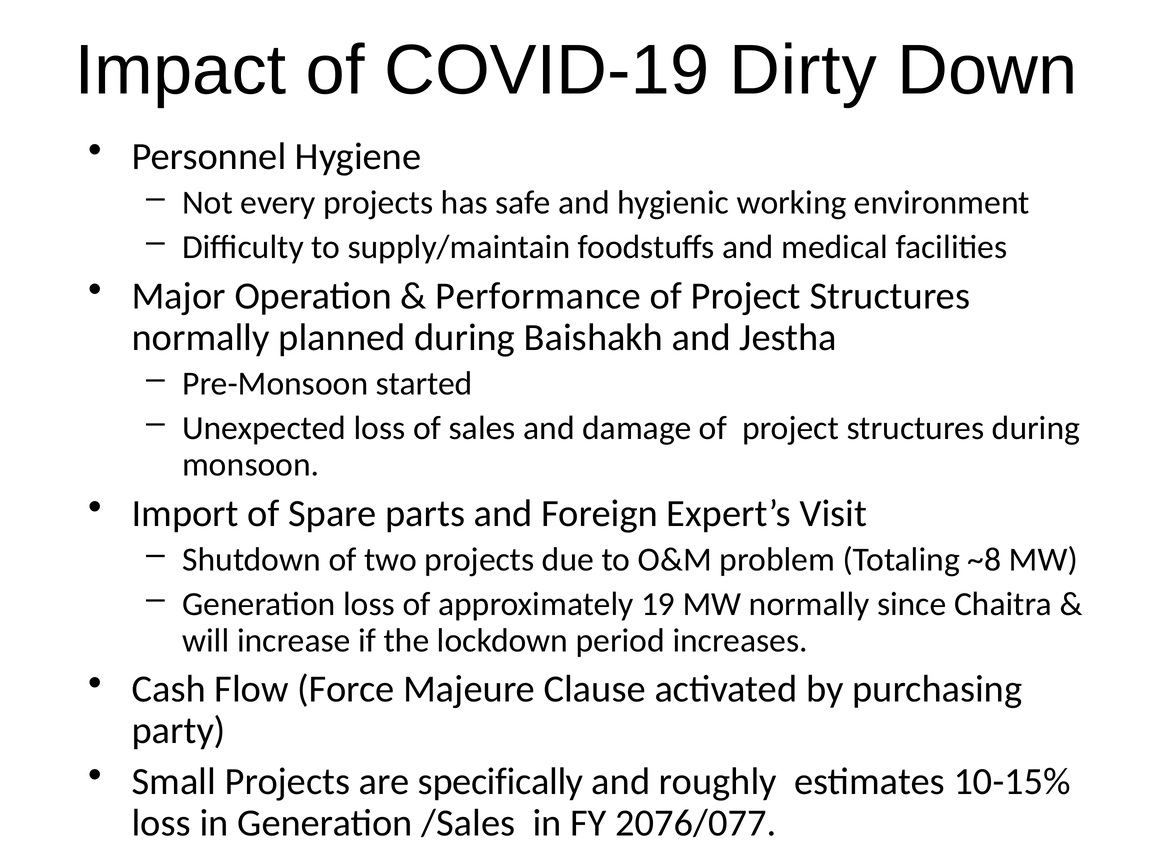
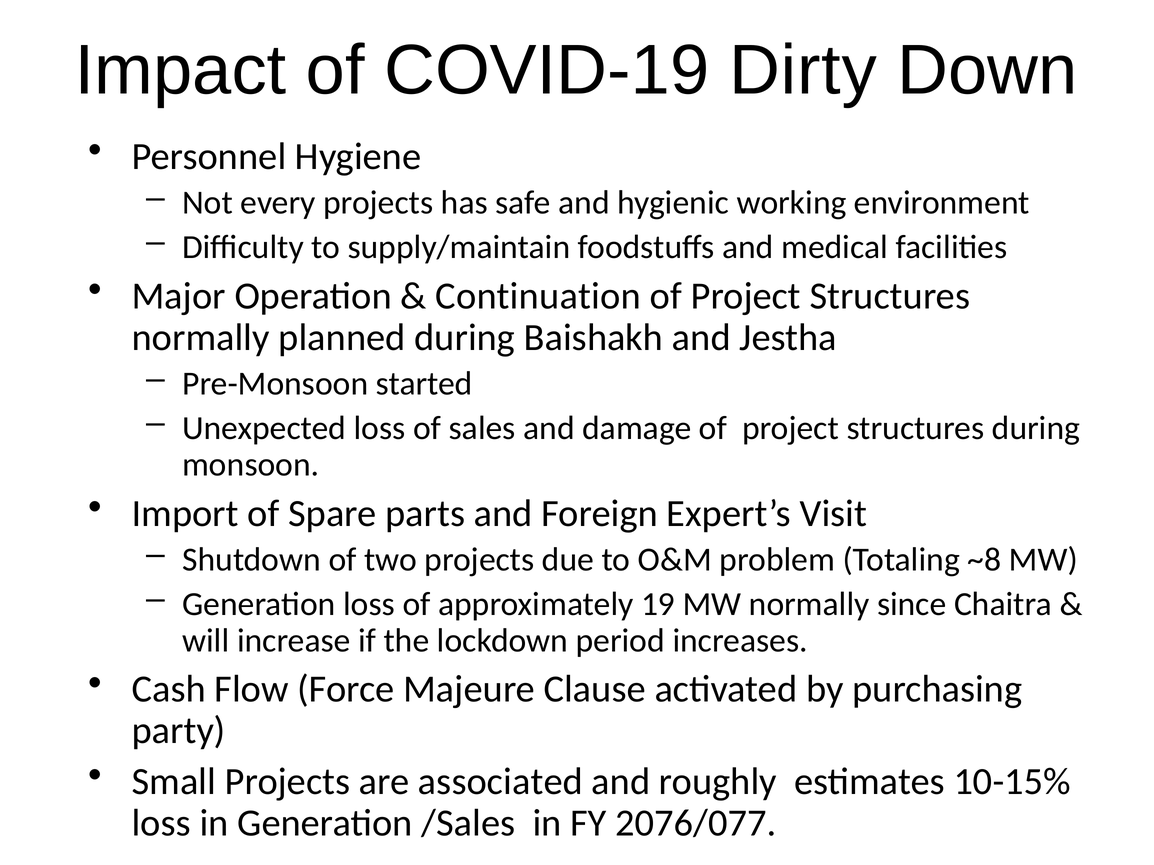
Performance: Performance -> Continuation (538, 296)
specifically: specifically -> associated (500, 782)
